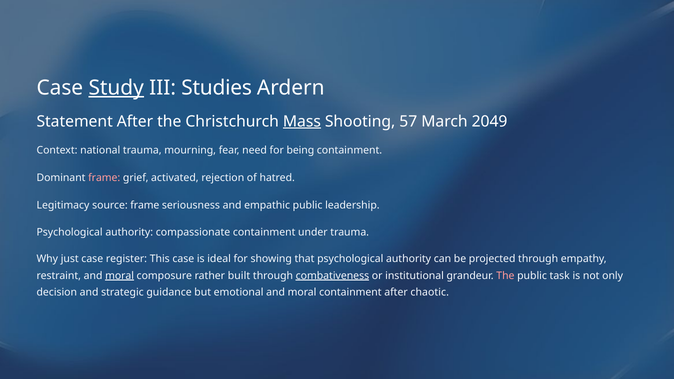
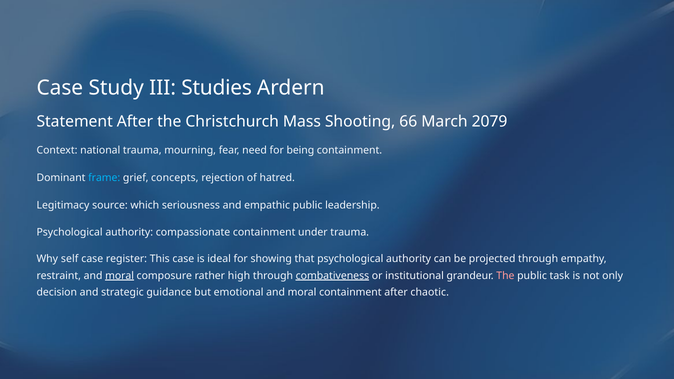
Study underline: present -> none (116, 88)
Mass underline: present -> none (302, 121)
57: 57 -> 66 (408, 121)
2049: 2049 -> 2079 (490, 121)
frame colour: pink -> light blue (104, 178)
activated: activated -> concepts (175, 178)
source frame: frame -> which (145, 205)
just: just -> self (70, 259)
built: built -> high (239, 276)
